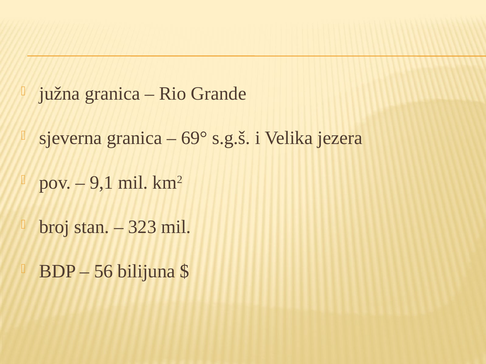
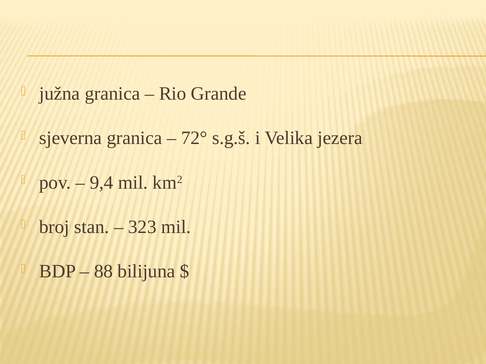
69°: 69° -> 72° (194, 138)
9,1: 9,1 -> 9,4 (102, 183)
56: 56 -> 88 (103, 272)
